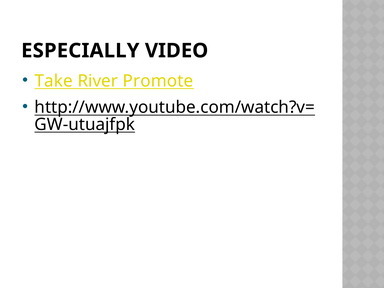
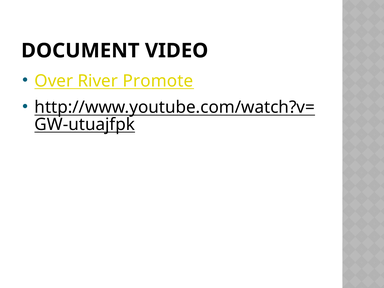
ESPECIALLY: ESPECIALLY -> DOCUMENT (80, 51)
Take: Take -> Over (54, 81)
